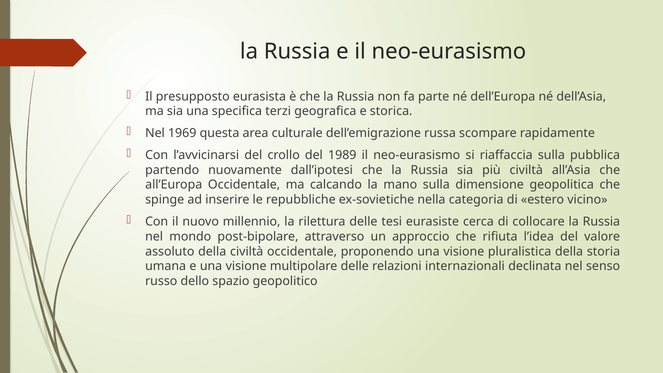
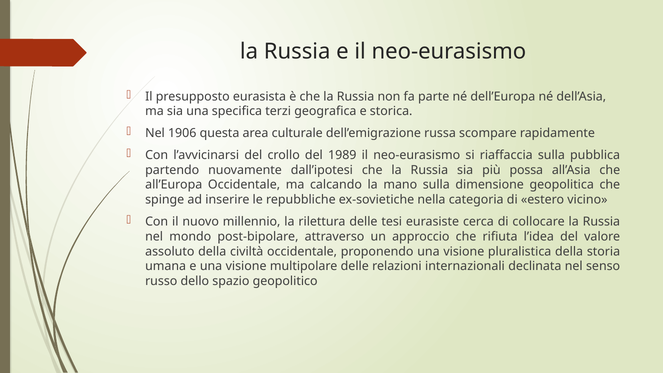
1969: 1969 -> 1906 (182, 133)
più civiltà: civiltà -> possa (526, 170)
